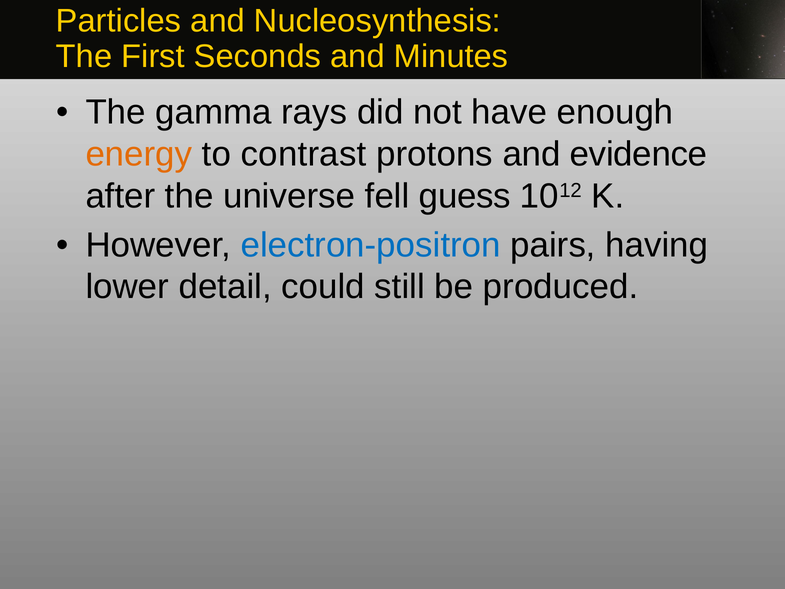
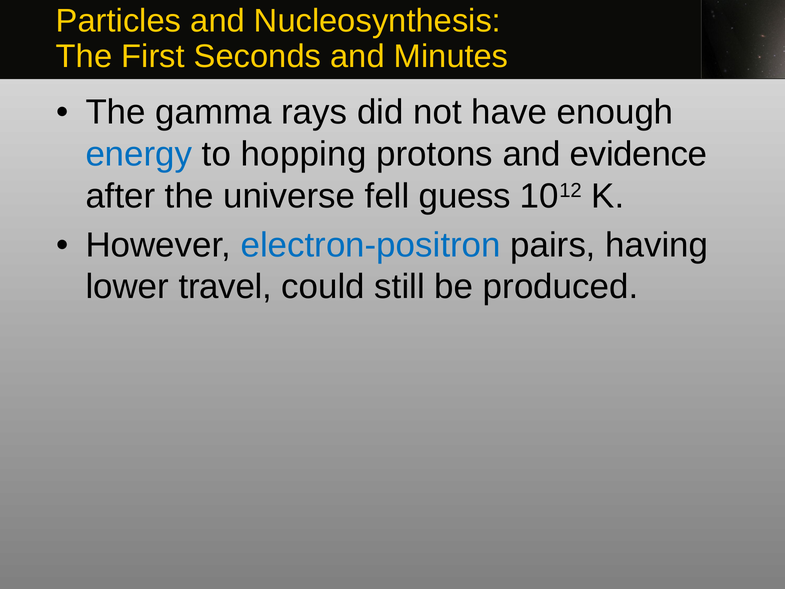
energy colour: orange -> blue (139, 154)
contrast: contrast -> hopping (304, 154)
detail: detail -> travel (225, 287)
